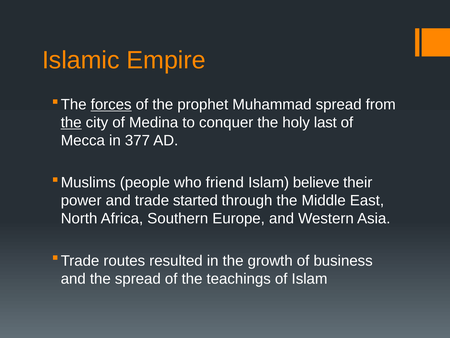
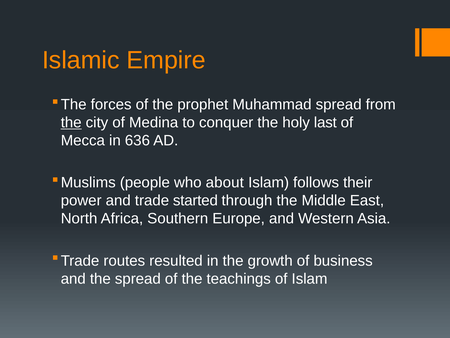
forces underline: present -> none (111, 104)
377: 377 -> 636 (137, 140)
friend: friend -> about (225, 182)
believe: believe -> follows (316, 182)
